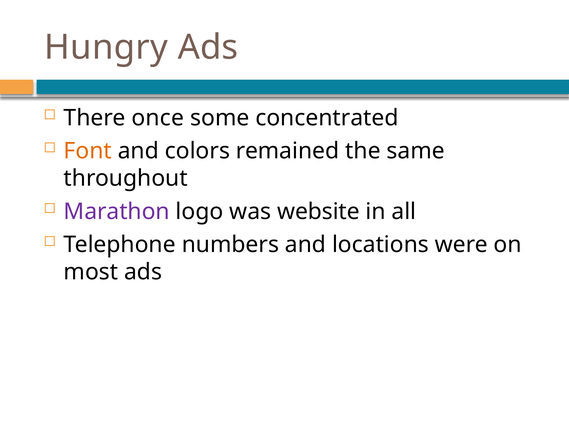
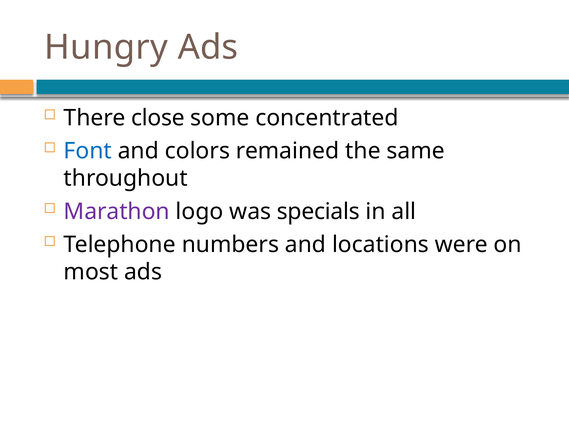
once: once -> close (158, 118)
Font colour: orange -> blue (88, 151)
website: website -> specials (318, 211)
